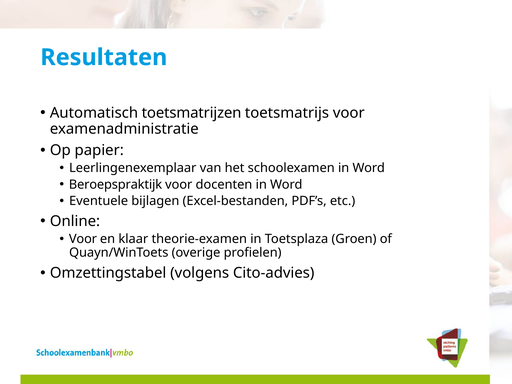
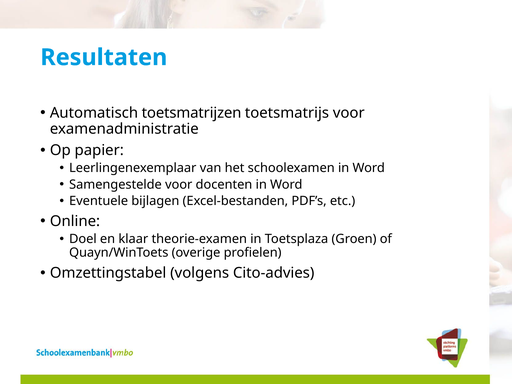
Beroepspraktijk: Beroepspraktijk -> Samengestelde (115, 184)
Voor: Voor -> Doel (83, 239)
